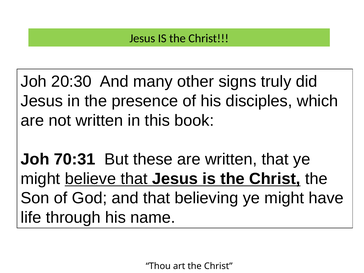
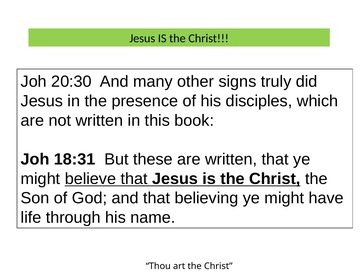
70:31: 70:31 -> 18:31 (75, 159)
